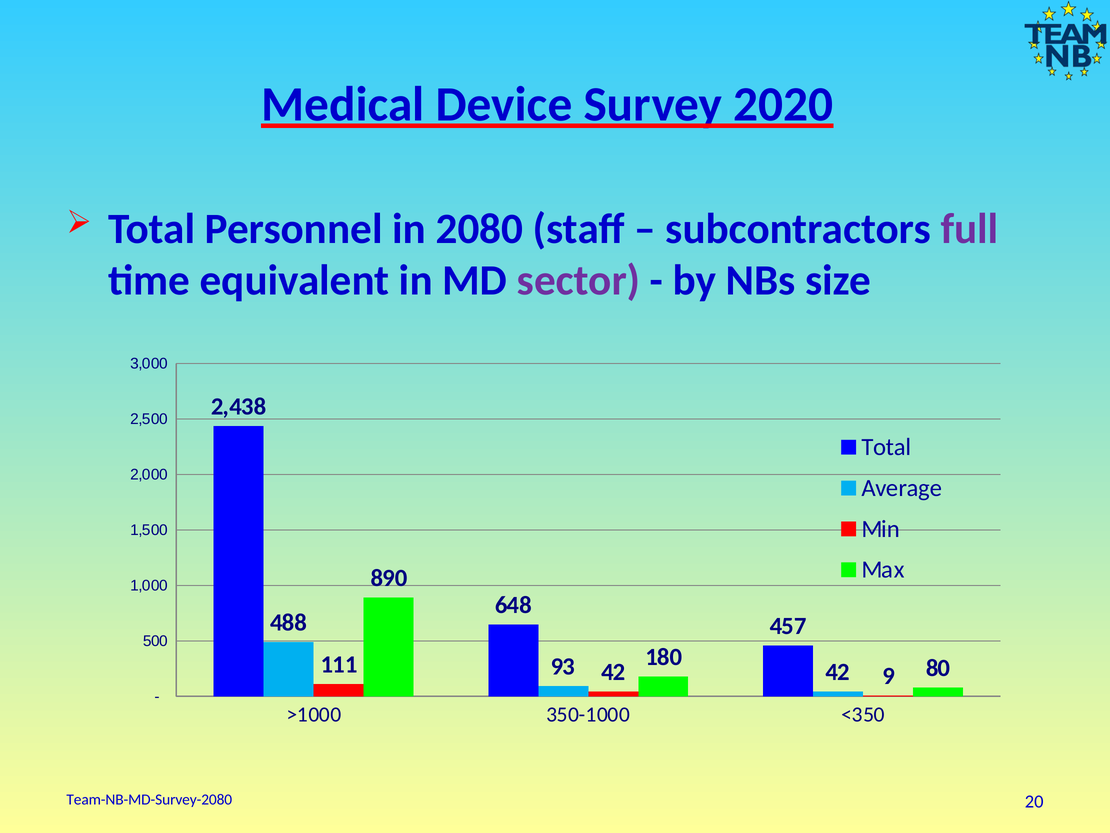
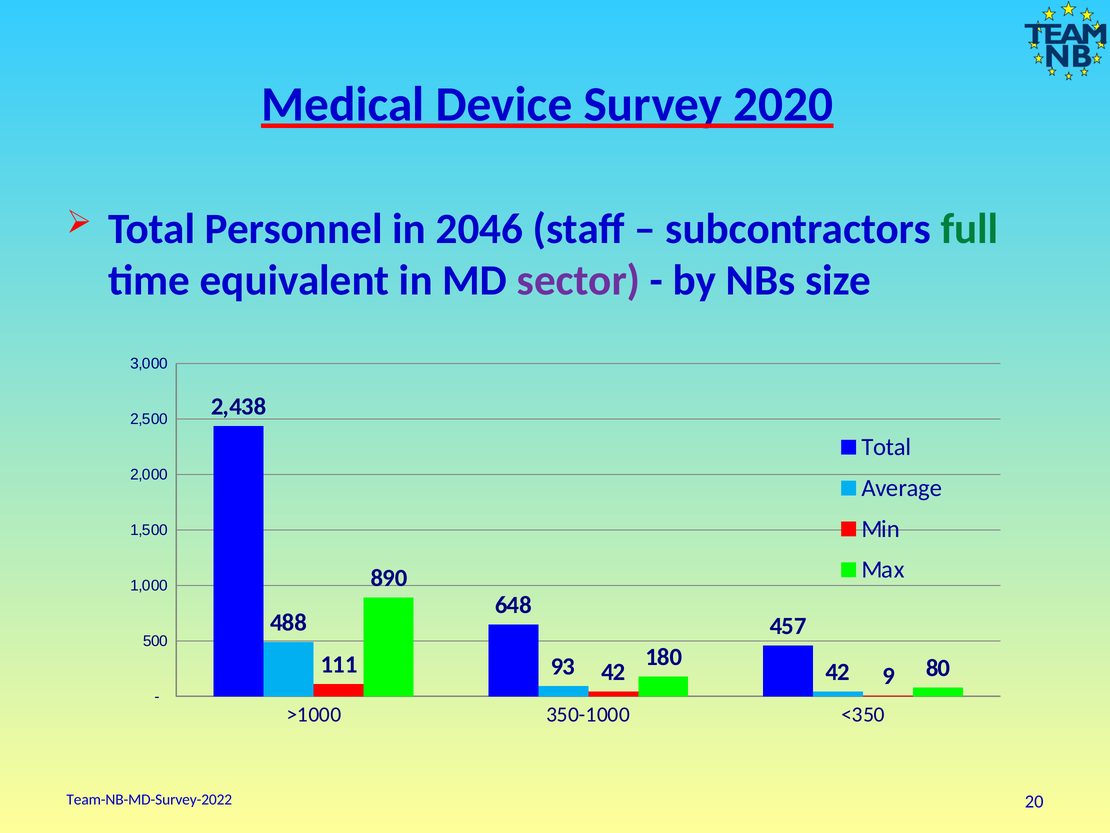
2080: 2080 -> 2046 (479, 229)
full colour: purple -> green (970, 229)
Team-NB-MD-Survey-2080: Team-NB-MD-Survey-2080 -> Team-NB-MD-Survey-2022 (149, 799)
